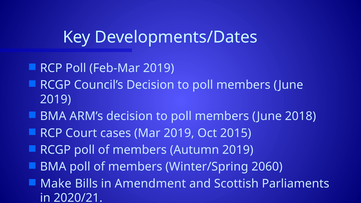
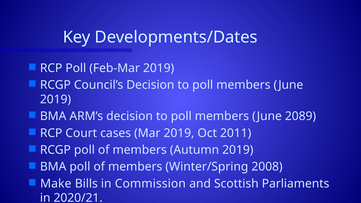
2018: 2018 -> 2089 (300, 116)
2015: 2015 -> 2011 (236, 133)
2060: 2060 -> 2008 (267, 167)
Amendment: Amendment -> Commission (150, 184)
